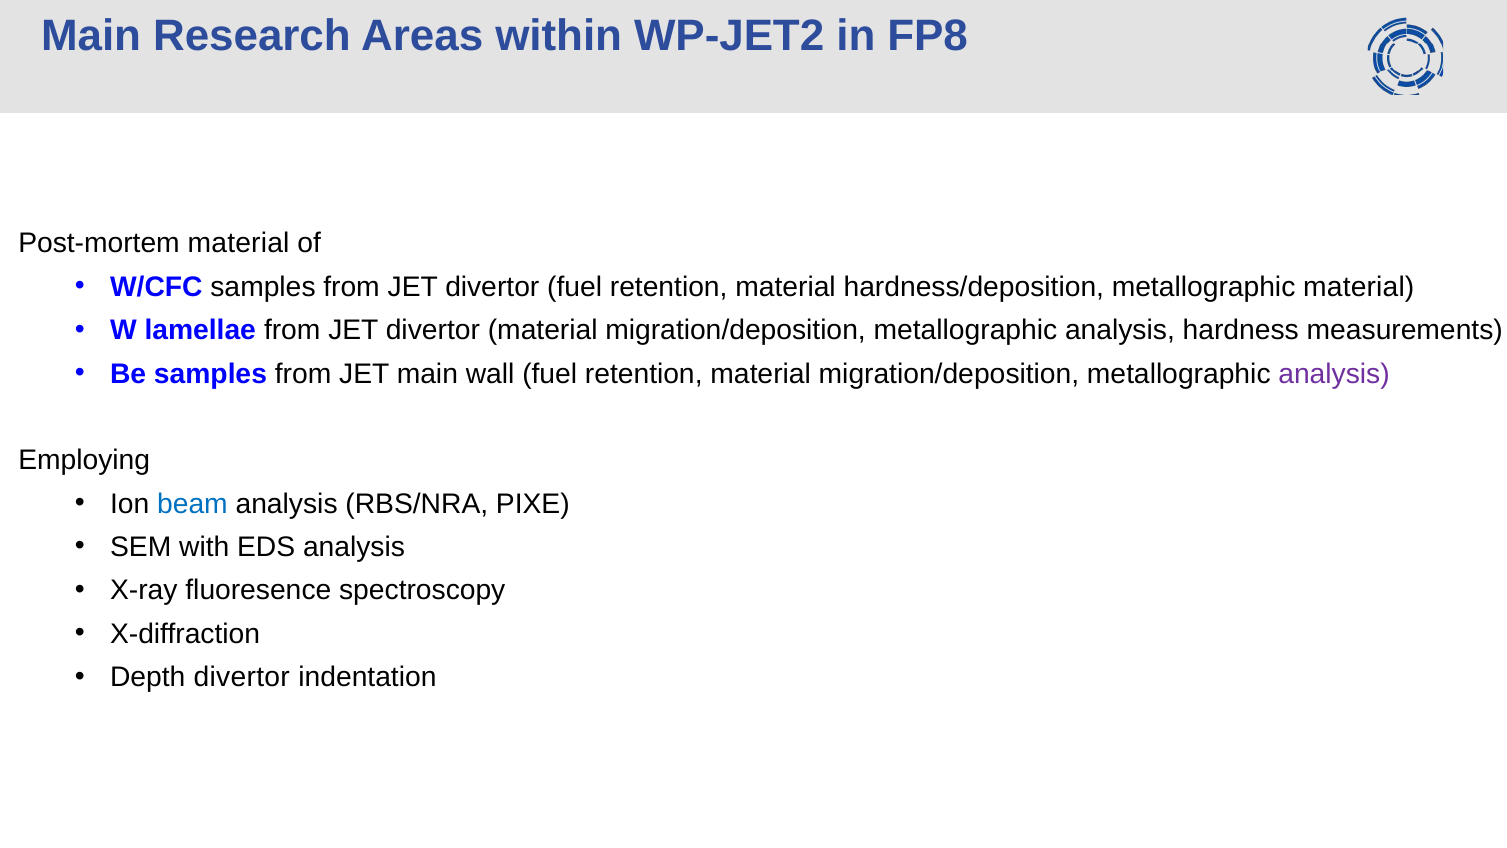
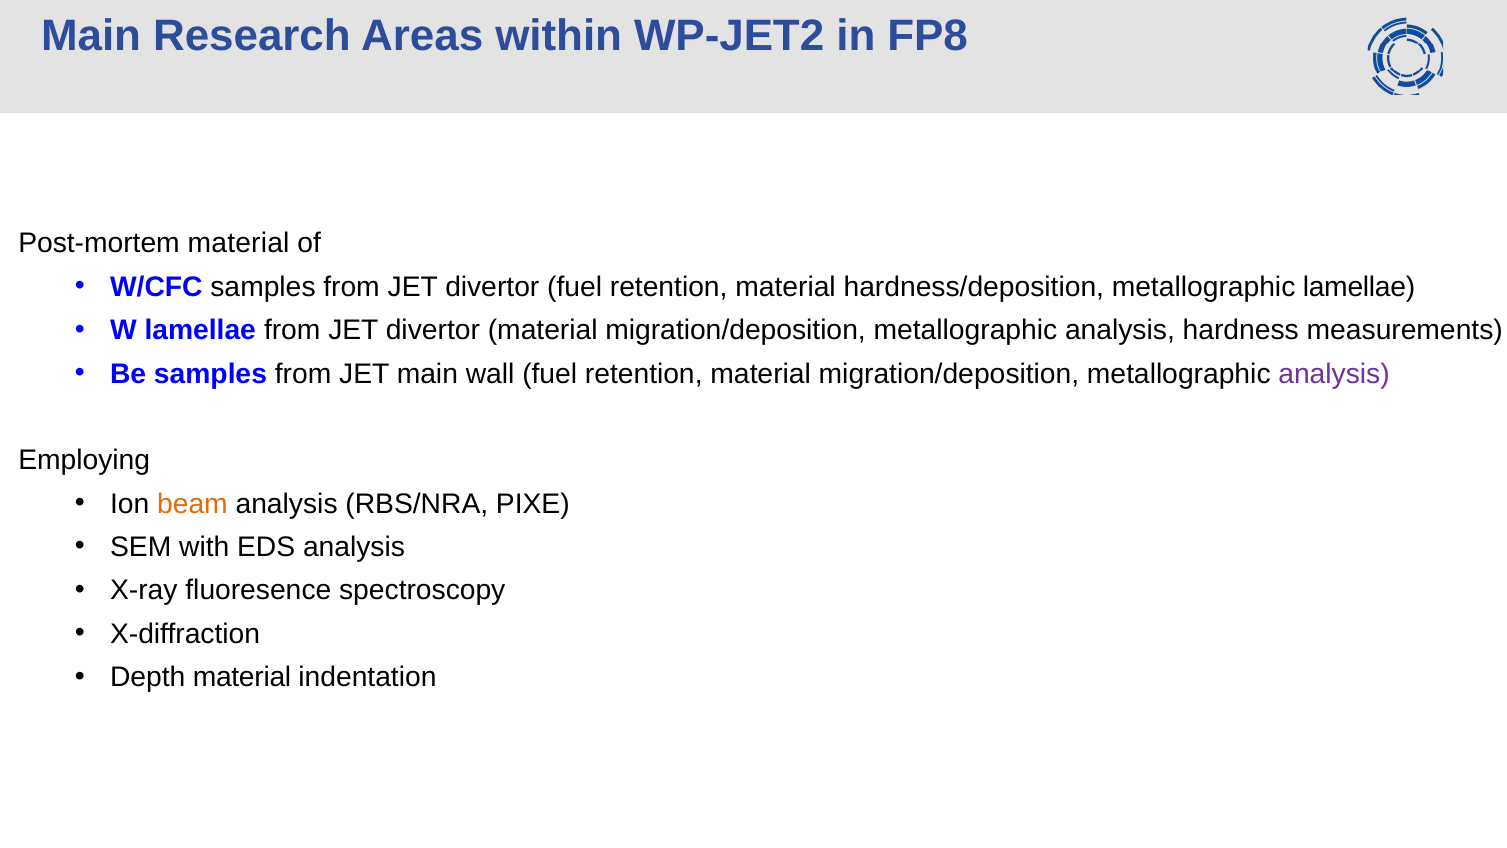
metallographic material: material -> lamellae (1359, 287)
beam colour: blue -> orange (192, 504)
Depth divertor: divertor -> material (242, 677)
